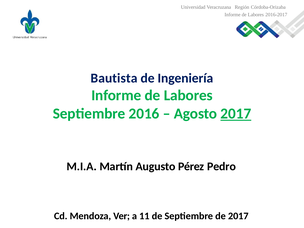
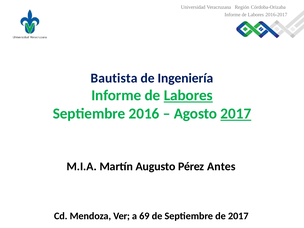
Labores underline: none -> present (188, 95)
Pedro: Pedro -> Antes (221, 166)
11: 11 -> 69 (144, 216)
